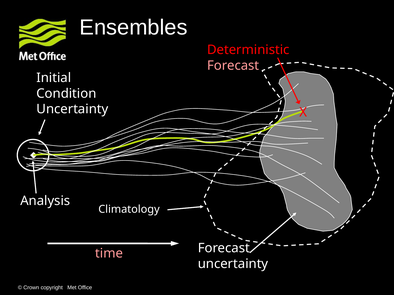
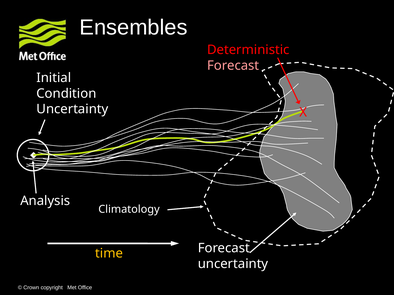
time colour: pink -> yellow (109, 254)
